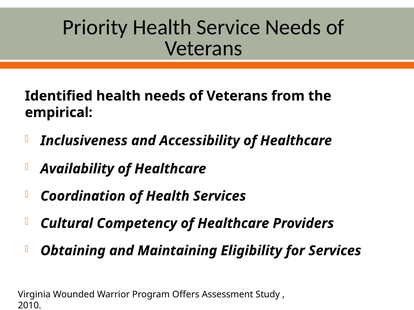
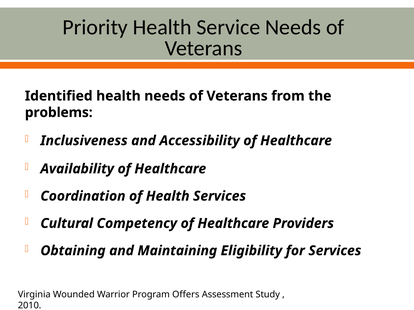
empirical: empirical -> problems (59, 113)
